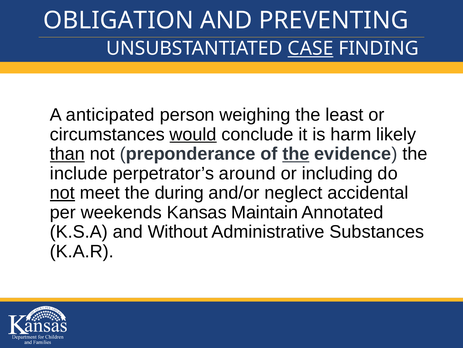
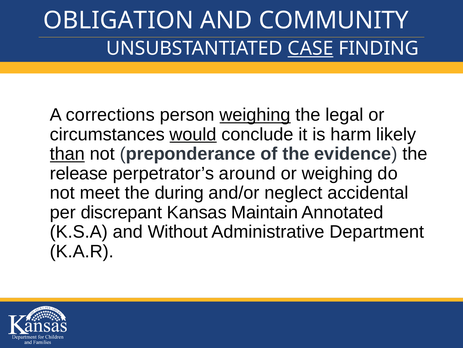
PREVENTING: PREVENTING -> COMMUNITY (334, 20)
anticipated: anticipated -> corrections (110, 115)
weighing underline: none -> present (255, 115)
least: least -> legal (344, 115)
the underline: present -> none (296, 154)
include: include -> release (79, 173)
or including: including -> weighing (337, 173)
not underline: present -> none (62, 193)
weekends: weekends -> discrepant (121, 212)
Substances: Substances -> Department (377, 231)
